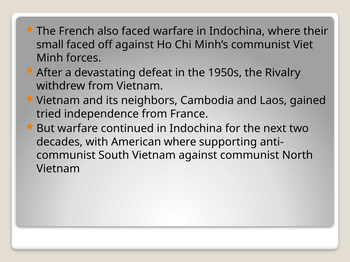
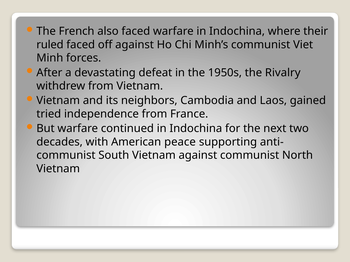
small: small -> ruled (50, 45)
American where: where -> peace (180, 142)
